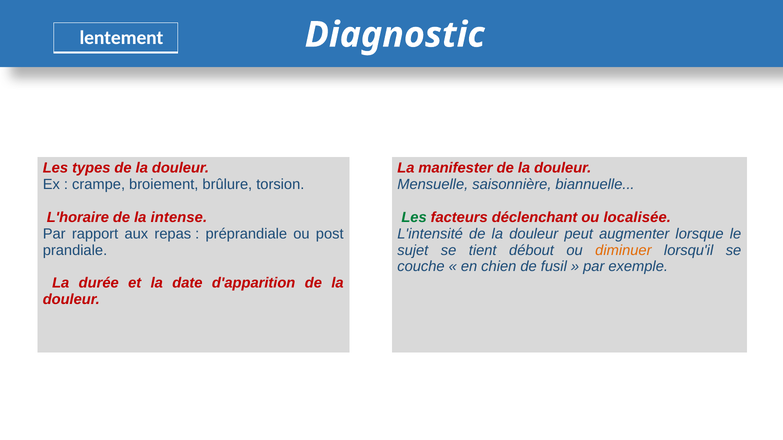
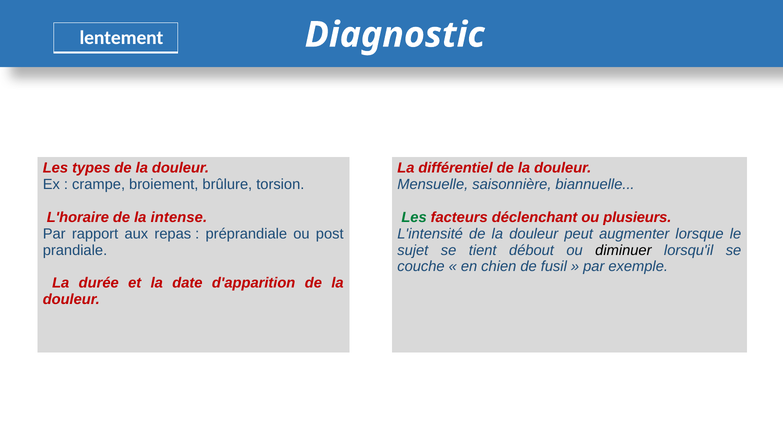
manifester: manifester -> différentiel (456, 168)
localisée: localisée -> plusieurs (637, 218)
diminuer colour: orange -> black (623, 250)
